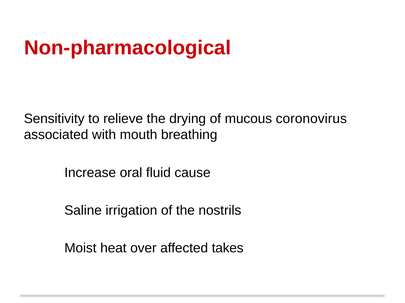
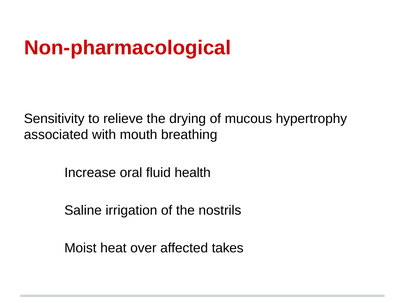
coronovirus: coronovirus -> hypertrophy (311, 119)
cause: cause -> health (193, 173)
